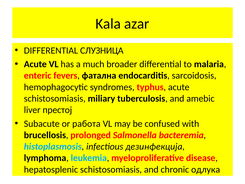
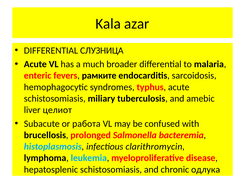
фатална: фатална -> рамките (99, 76)
престој: престој -> целиот (57, 110)
дезинфекција: дезинфекција -> clarithromycin (155, 146)
